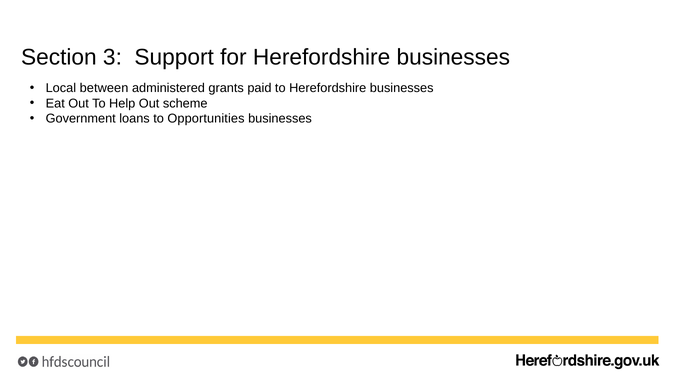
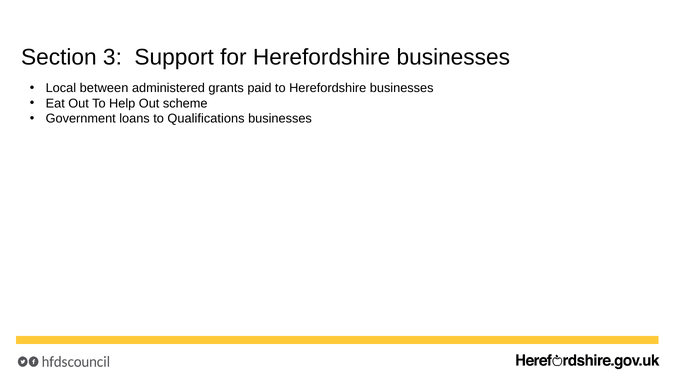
Opportunities: Opportunities -> Qualifications (206, 119)
